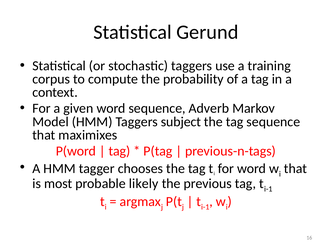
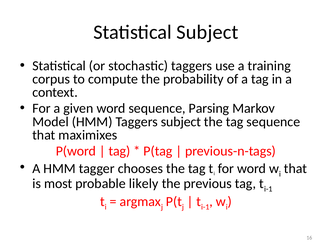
Statistical Gerund: Gerund -> Subject (207, 32)
Adverb: Adverb -> Parsing (209, 108)
